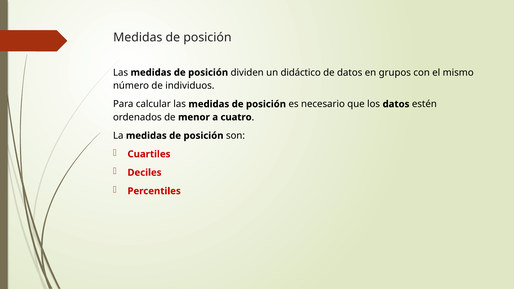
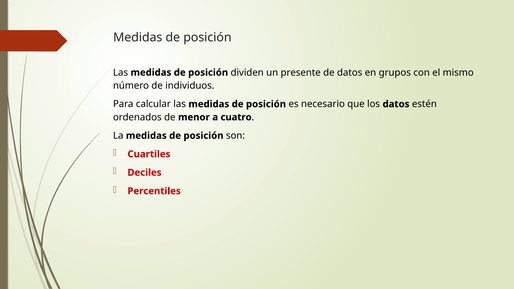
didáctico: didáctico -> presente (301, 73)
